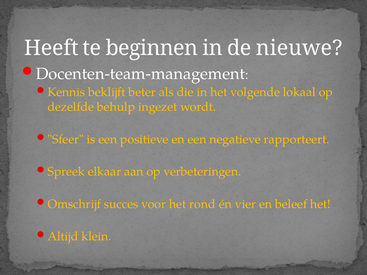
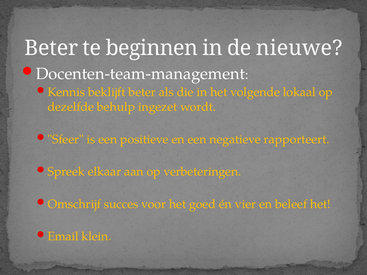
Heeft: Heeft -> Beter (51, 48)
rond: rond -> goed (202, 204)
Altijd: Altijd -> Email (63, 237)
